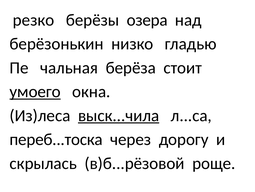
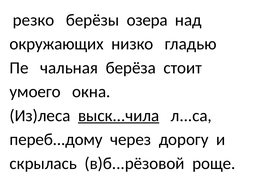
берёзонькин: берёзонькин -> окружающих (57, 44)
умоего underline: present -> none (35, 91)
переб...тоска: переб...тоска -> переб...дому (56, 139)
